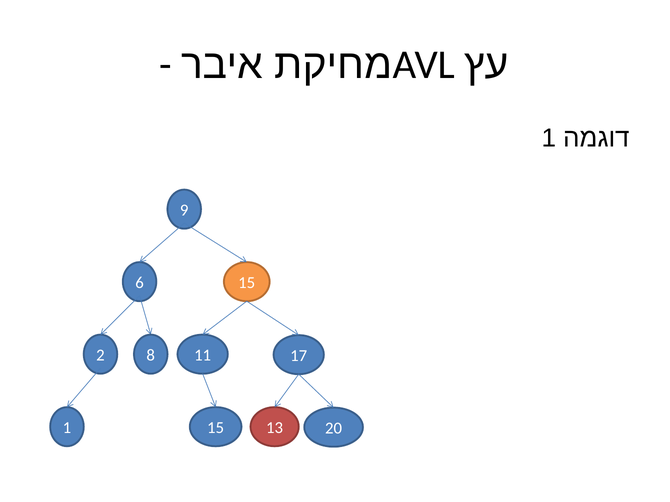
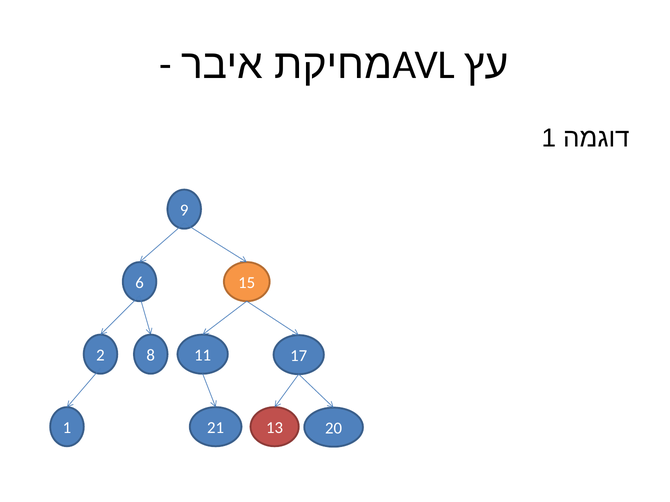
15: 15 -> 21 (216, 428)
